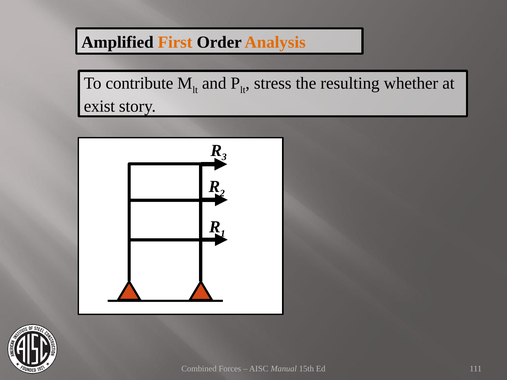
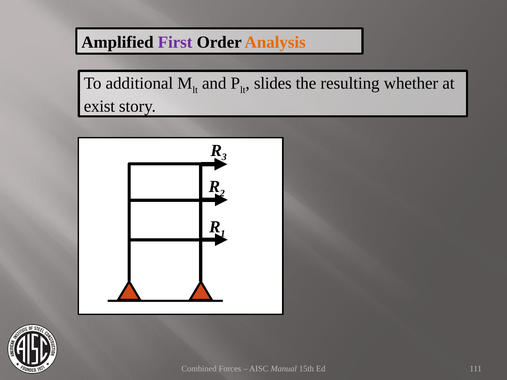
First colour: orange -> purple (175, 42)
contribute: contribute -> additional (139, 83)
stress: stress -> slides (273, 83)
